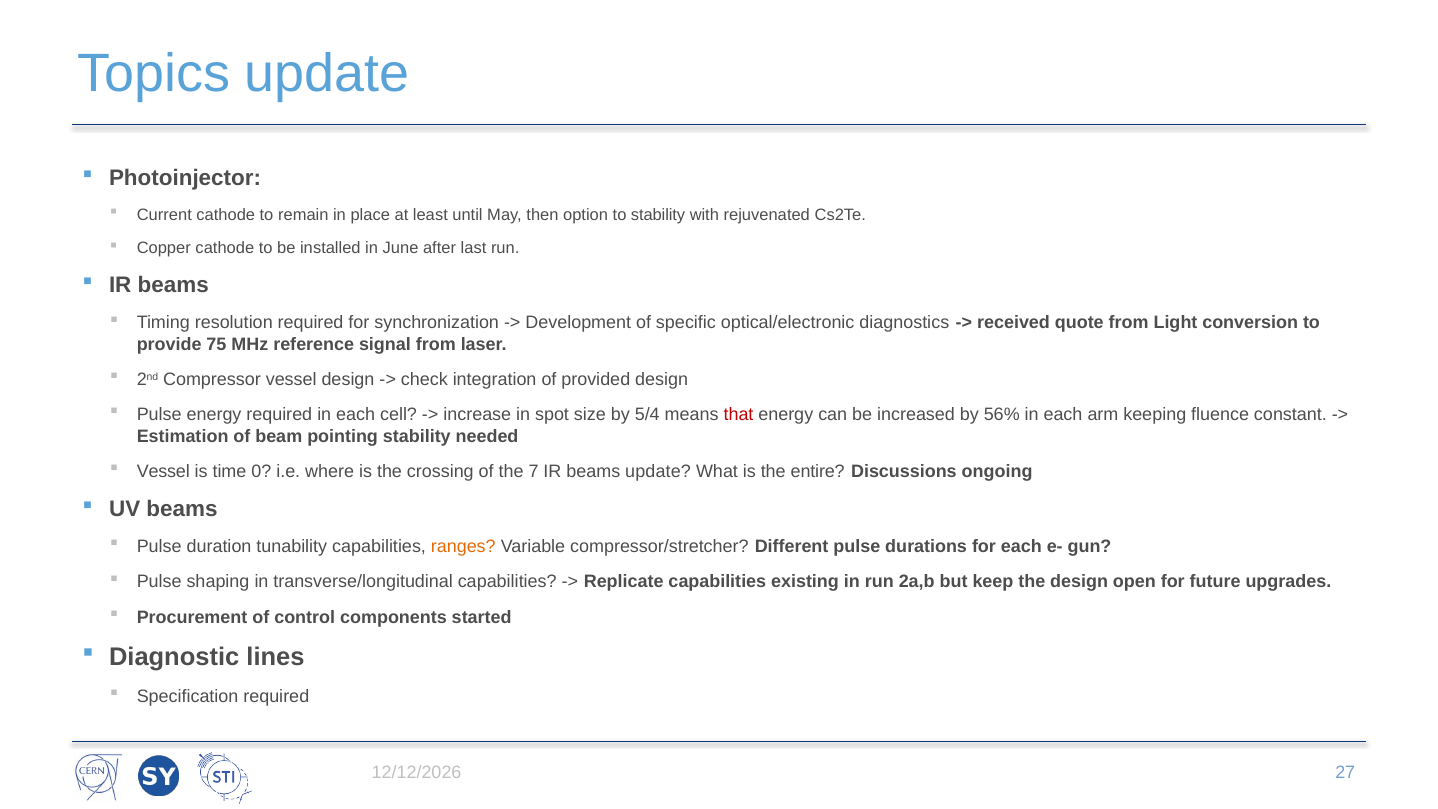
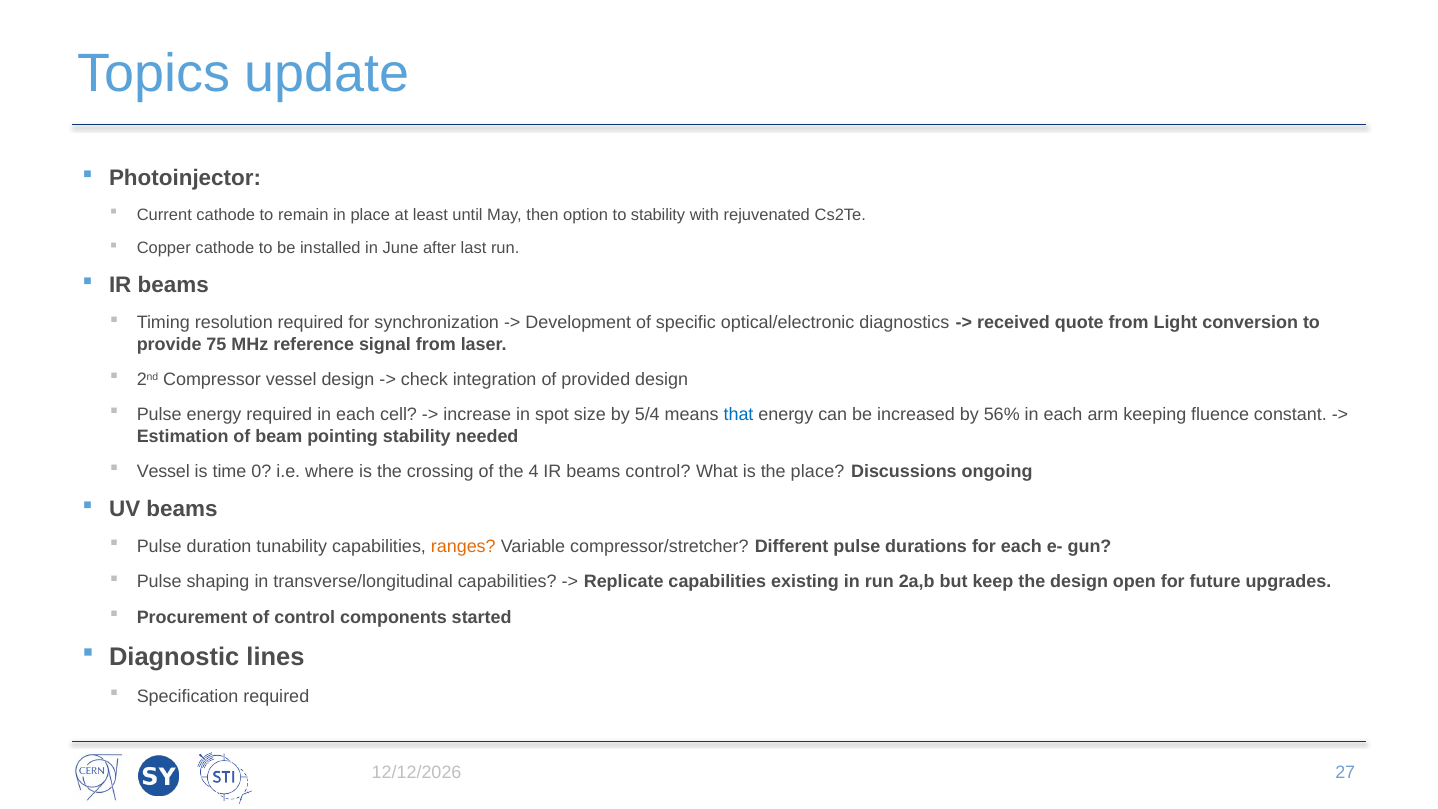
that colour: red -> blue (739, 415)
7: 7 -> 4 (534, 471)
beams update: update -> control (658, 471)
the entire: entire -> place (818, 471)
